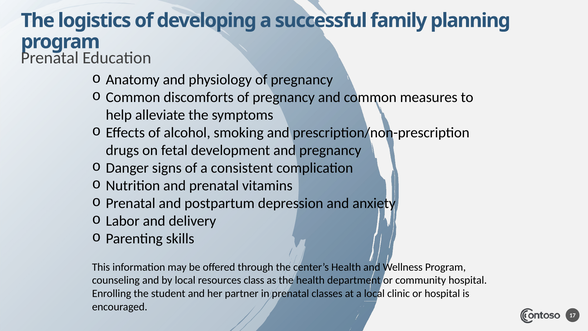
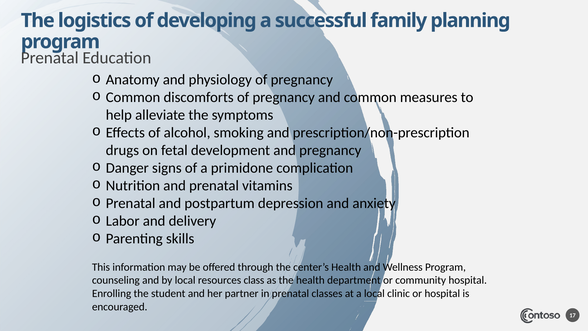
consistent: consistent -> primidone (242, 168)
